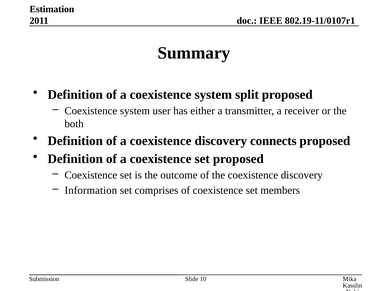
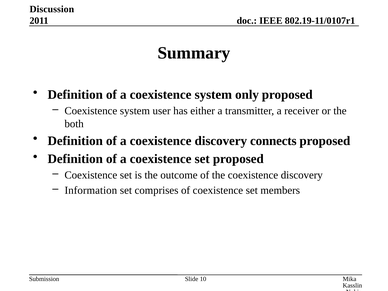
Estimation: Estimation -> Discussion (52, 9)
split: split -> only (247, 95)
